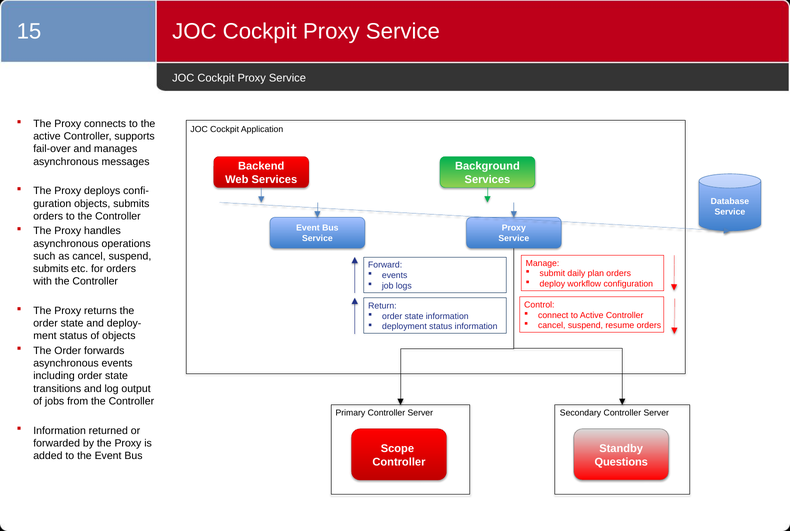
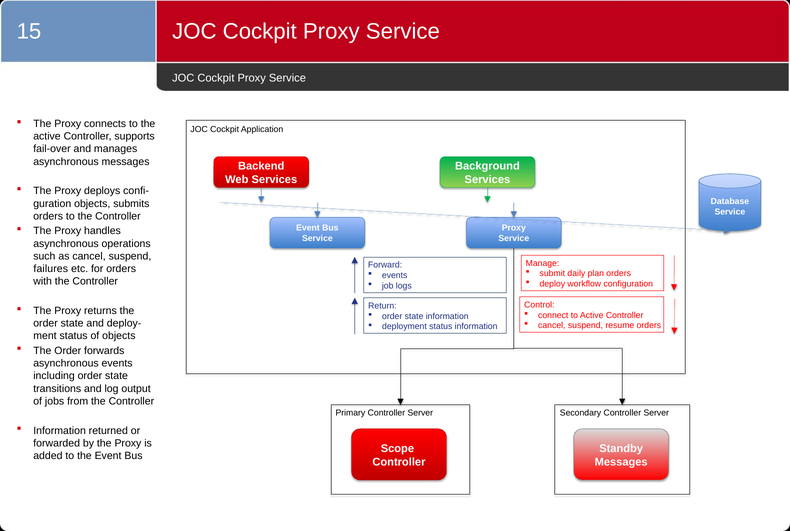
submits: submits -> failures (51, 269)
Questions: Questions -> Messages (621, 461)
